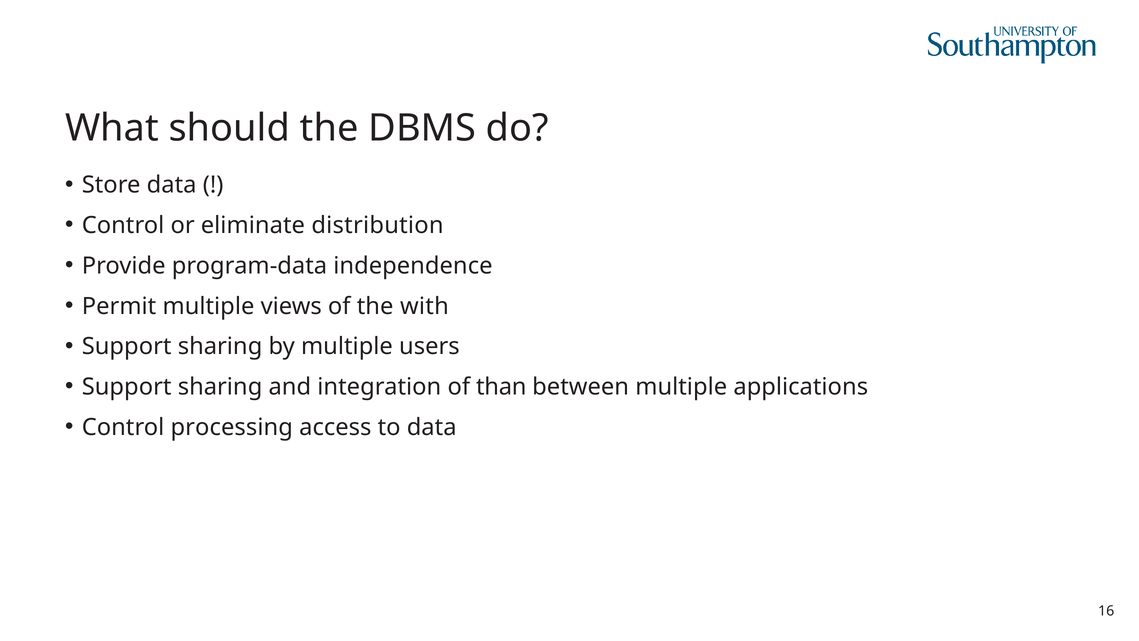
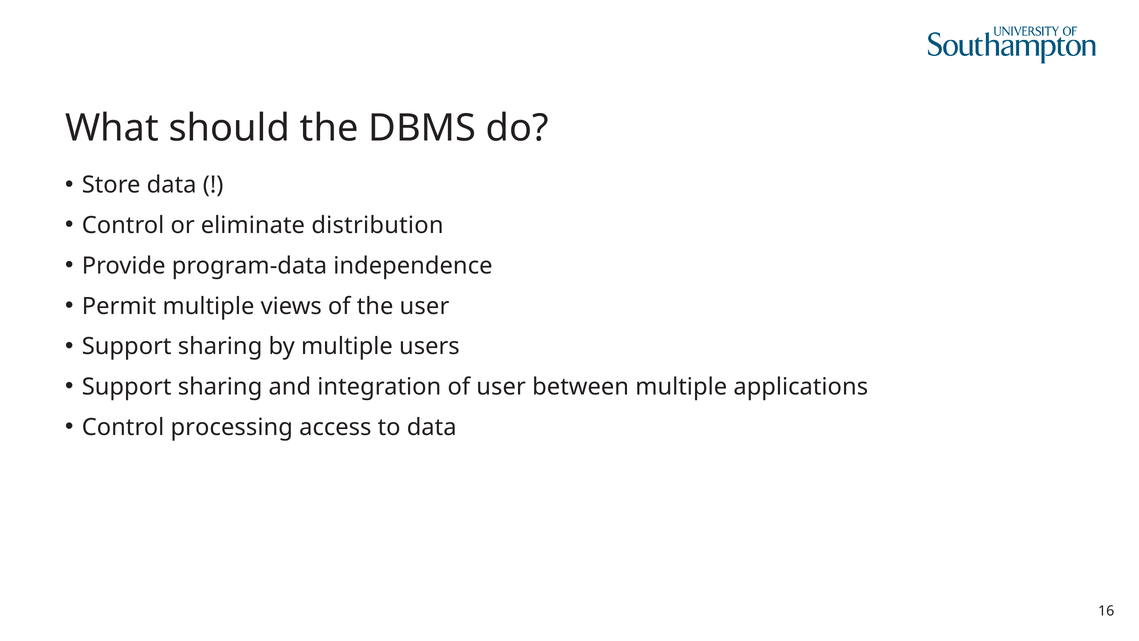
the with: with -> user (424, 306)
of than: than -> user (501, 387)
